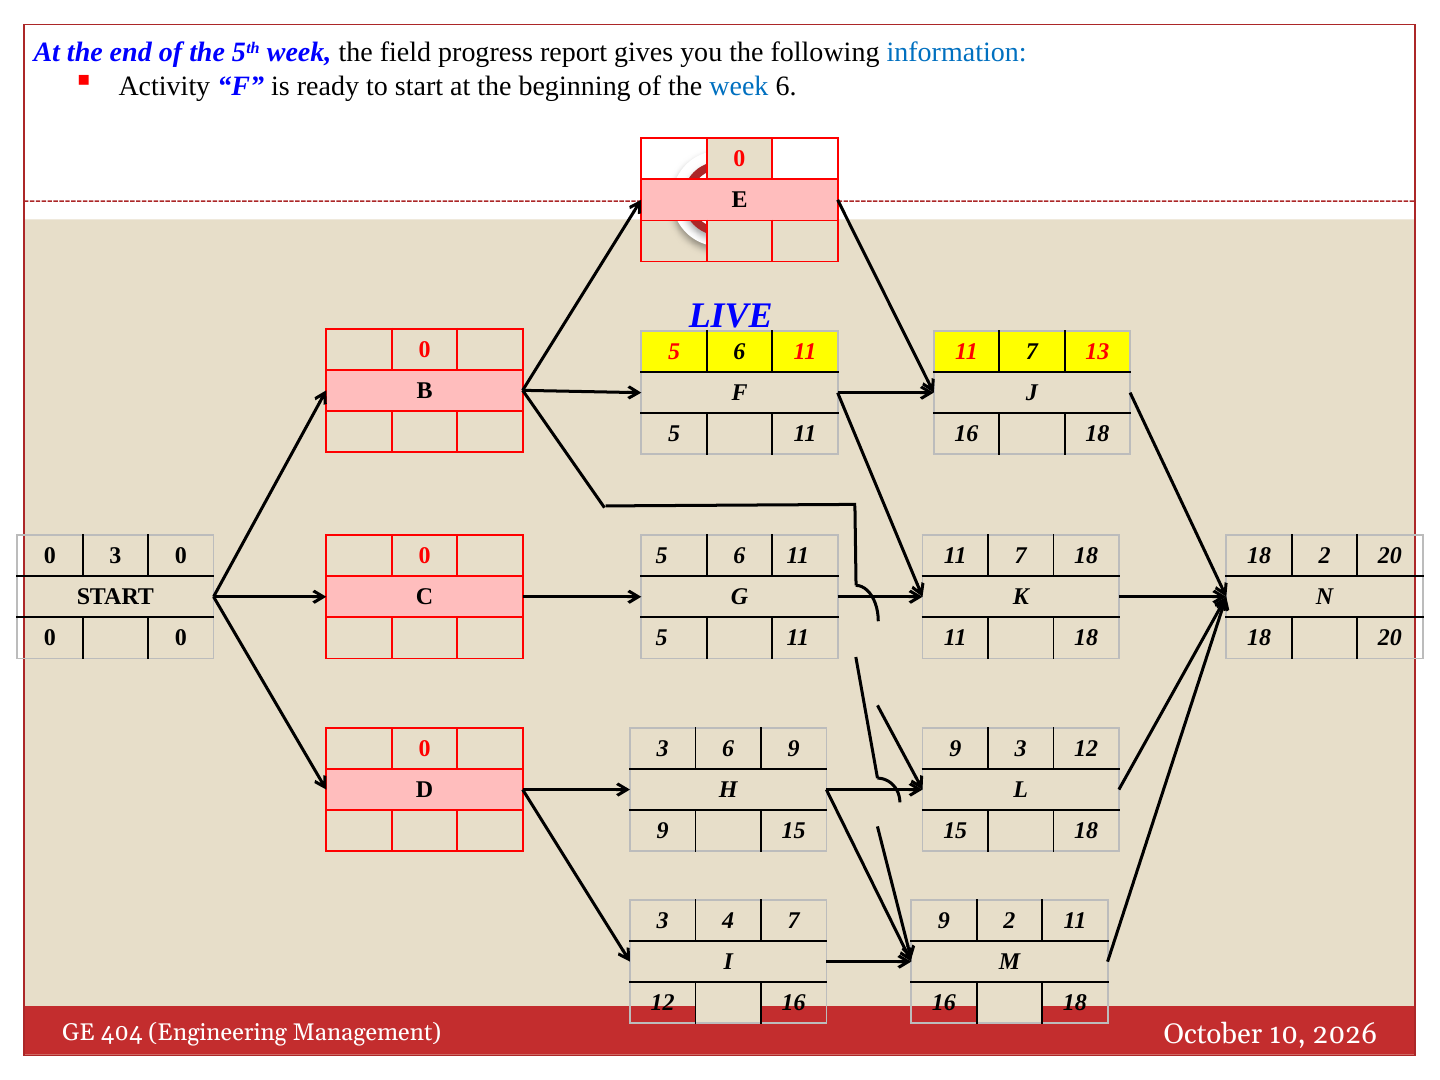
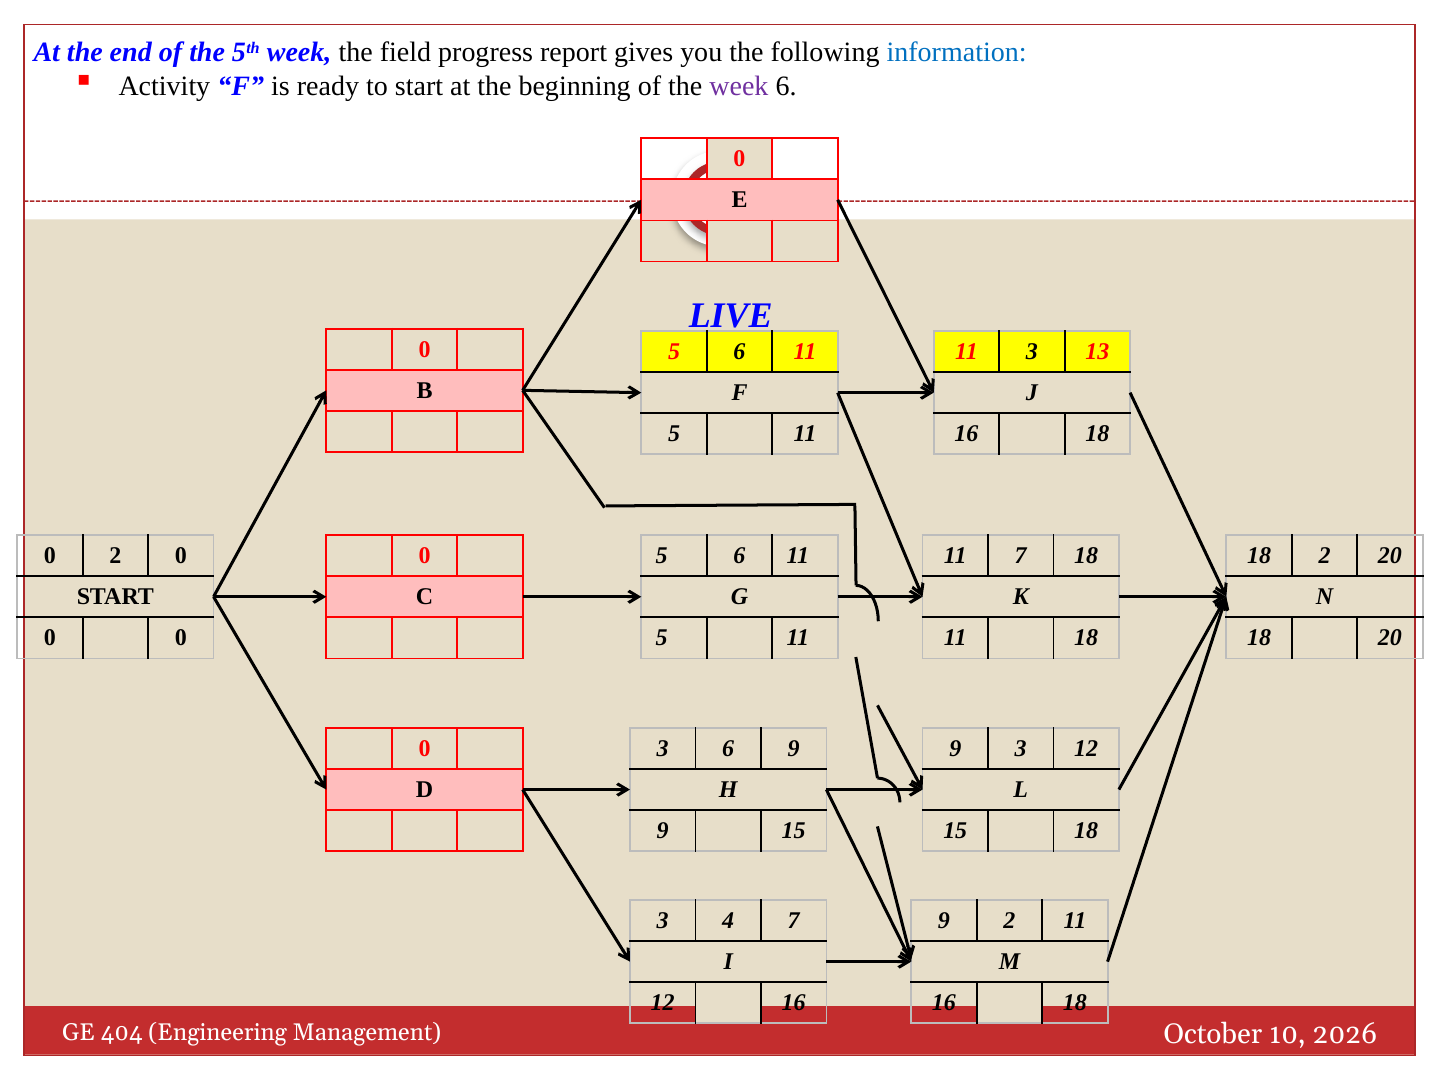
week colour: blue -> purple (739, 86)
7: 7 -> 3 (1032, 352)
0 3: 3 -> 2 (115, 556)
